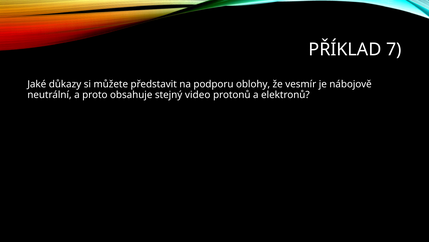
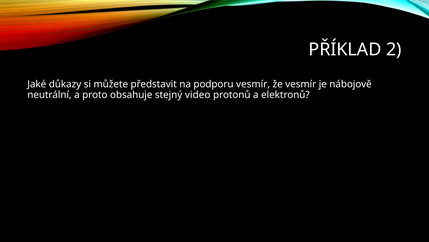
7: 7 -> 2 (394, 50)
podporu oblohy: oblohy -> vesmír (253, 84)
